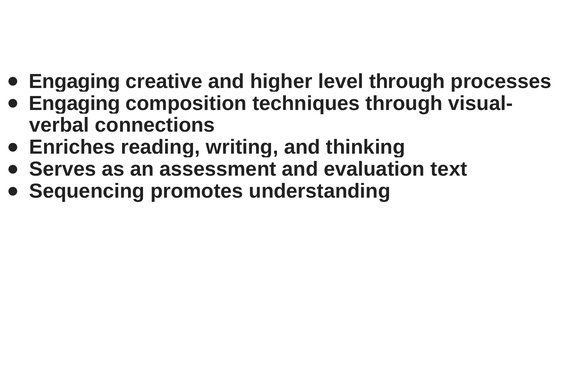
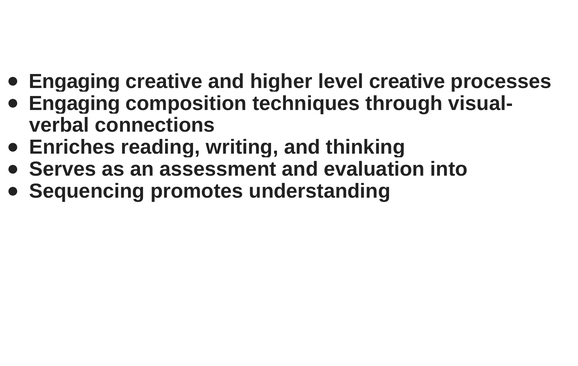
level through: through -> creative (407, 81)
text: text -> into (449, 170)
